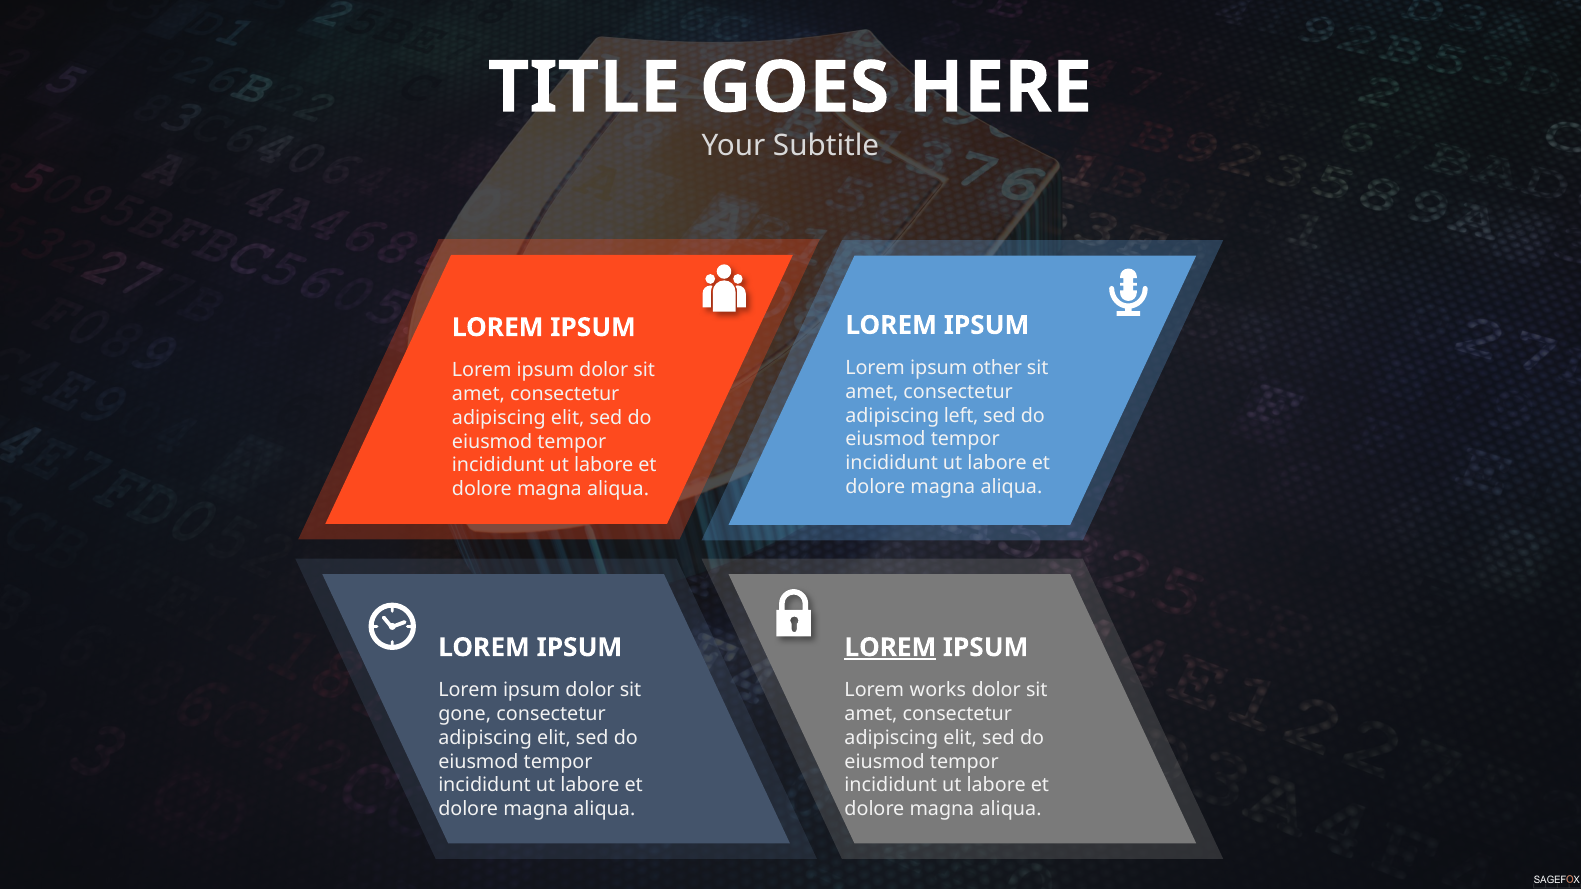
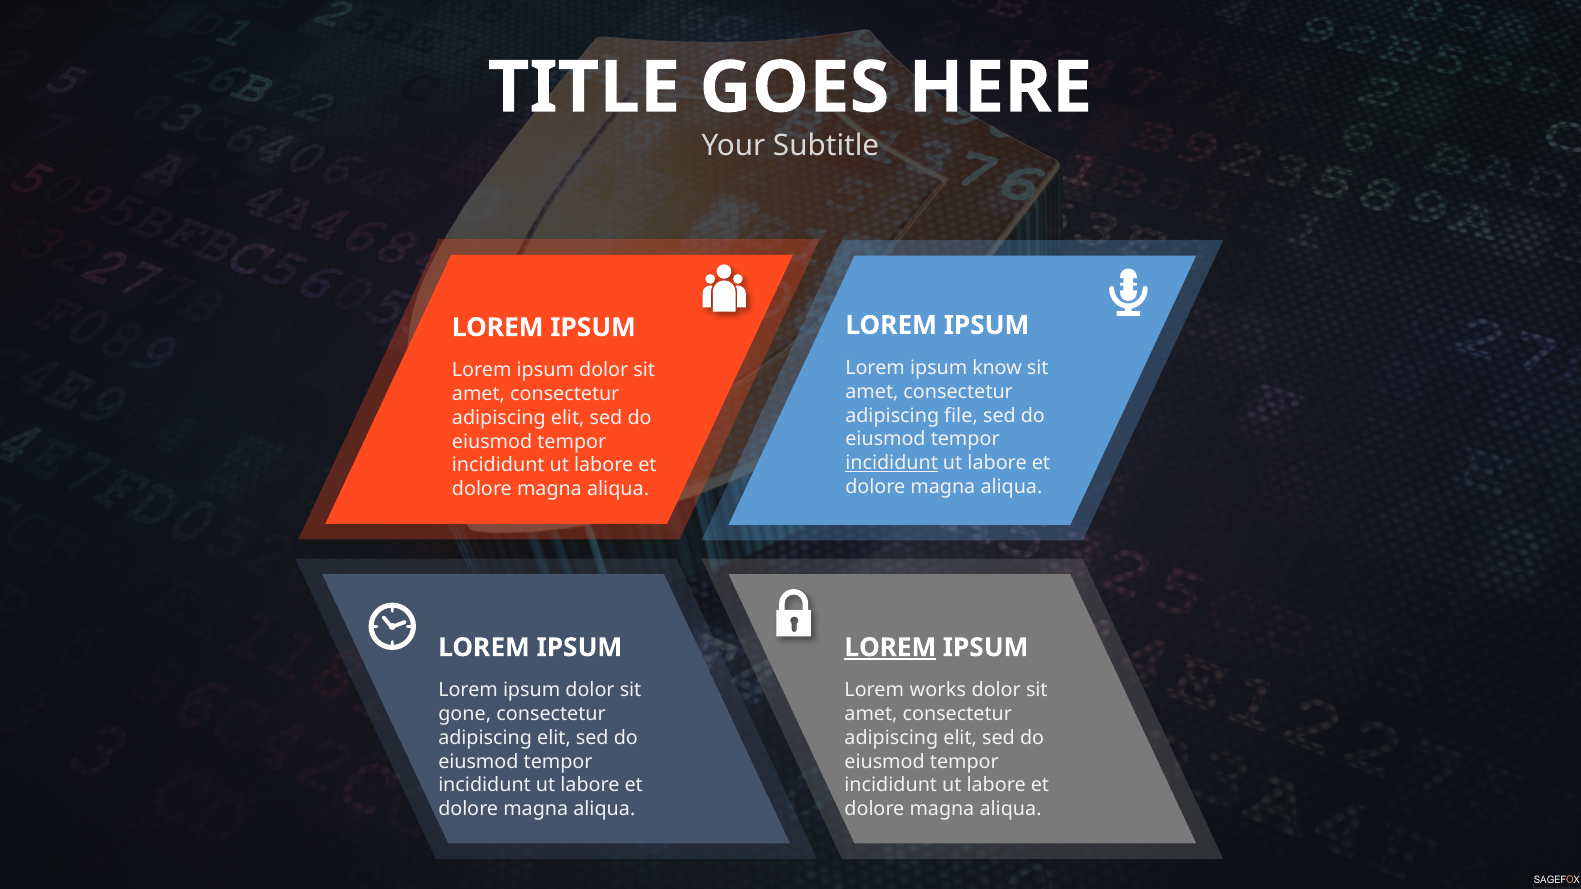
other: other -> know (997, 368)
left: left -> file (961, 416)
incididunt underline: none -> present (892, 463)
